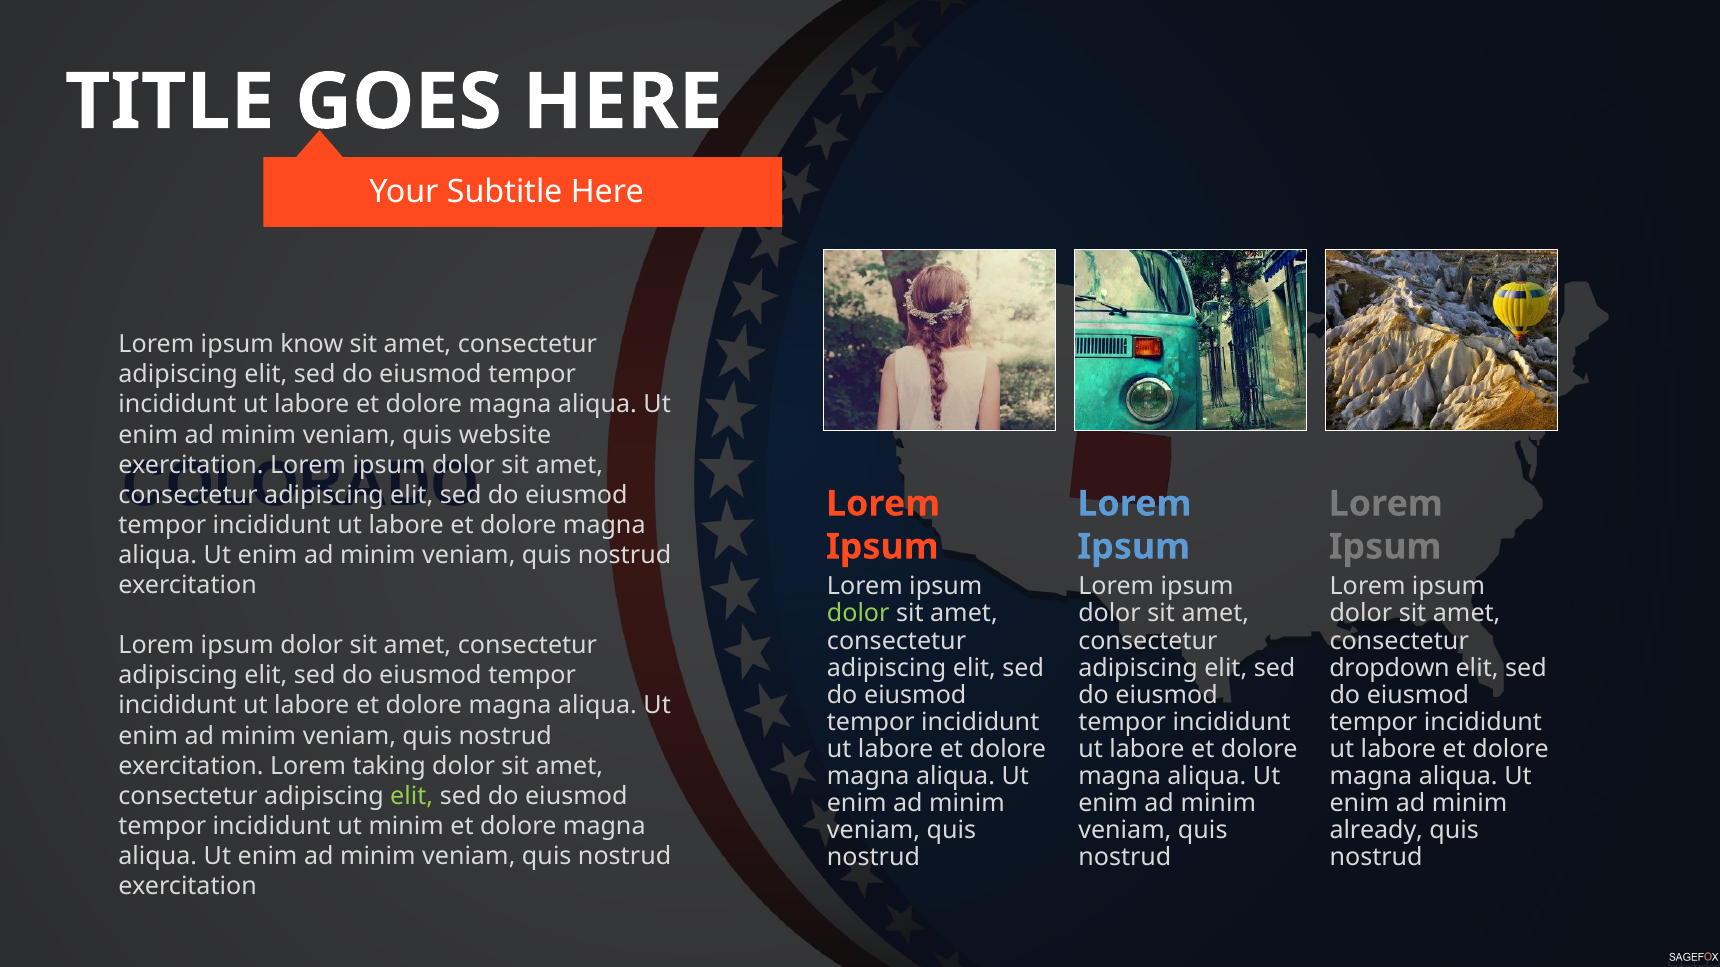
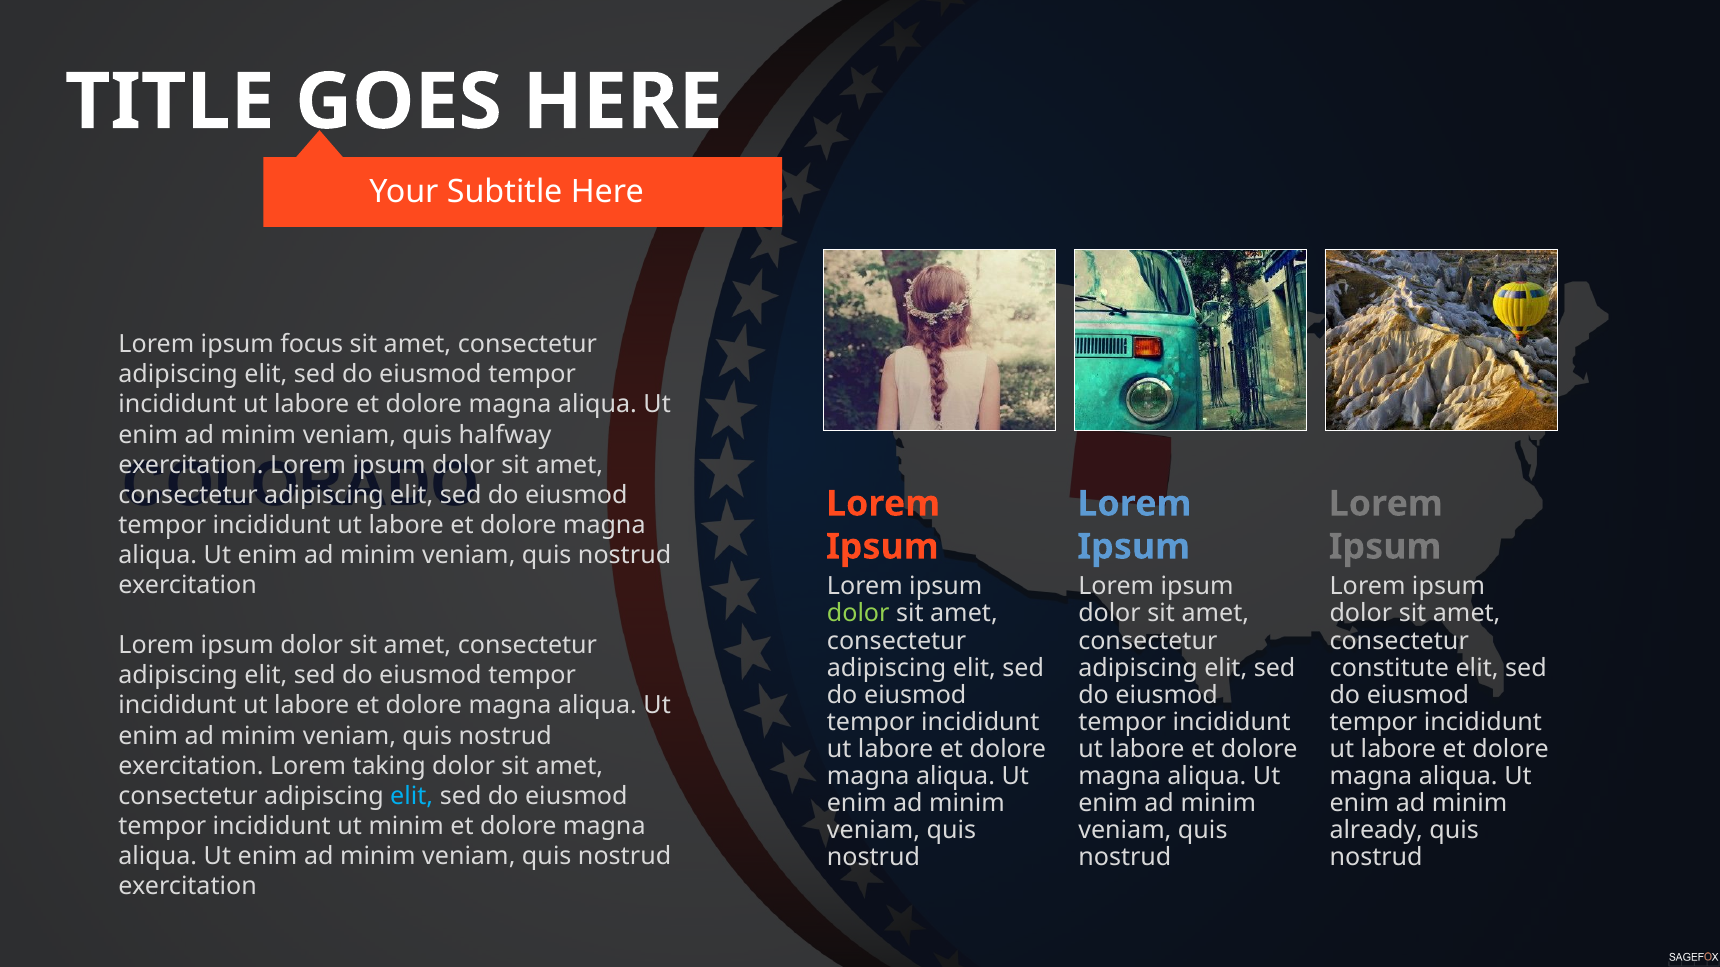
know: know -> focus (312, 345)
website: website -> halfway (505, 435)
dropdown: dropdown -> constitute (1389, 668)
elit colour: light green -> light blue (412, 796)
